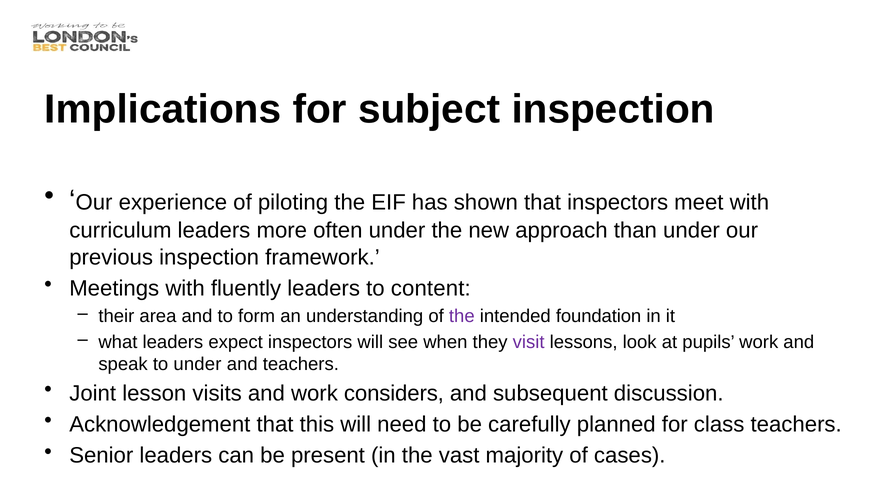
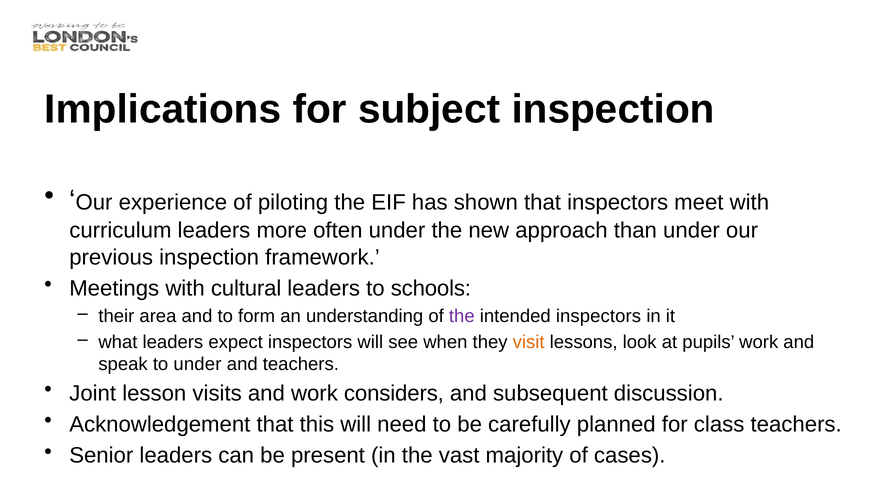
fluently: fluently -> cultural (246, 288)
content: content -> schools (431, 288)
intended foundation: foundation -> inspectors (598, 316)
visit colour: purple -> orange (529, 342)
